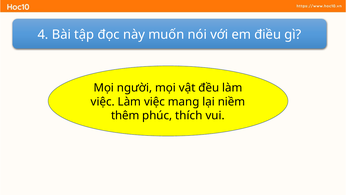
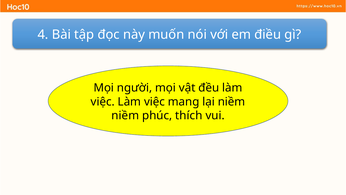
thêm: thêm -> niềm (125, 115)
